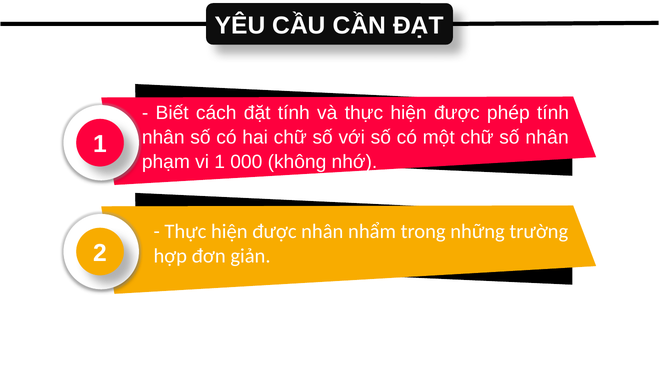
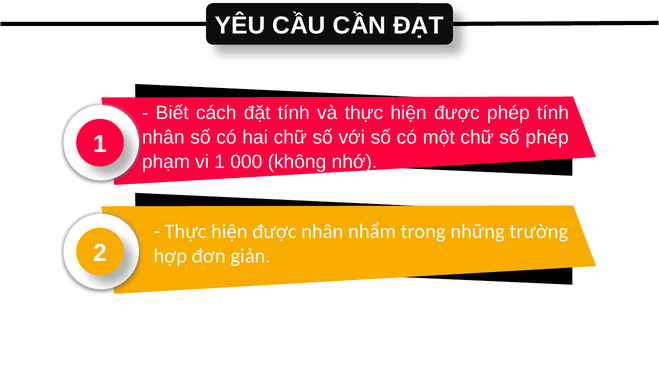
số nhân: nhân -> phép (547, 138)
